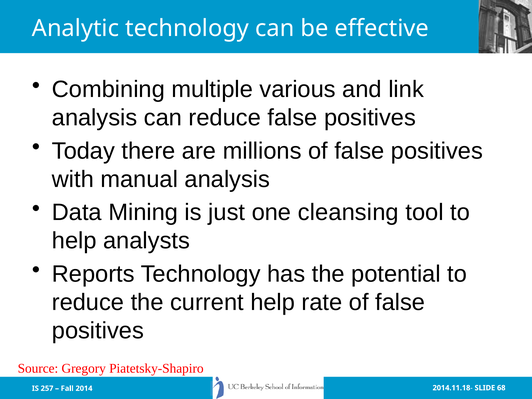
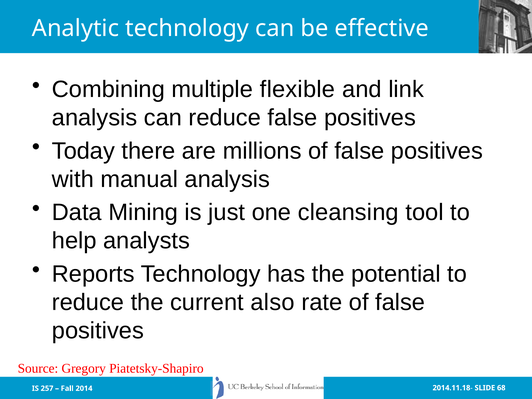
various: various -> flexible (298, 89)
current help: help -> also (273, 302)
